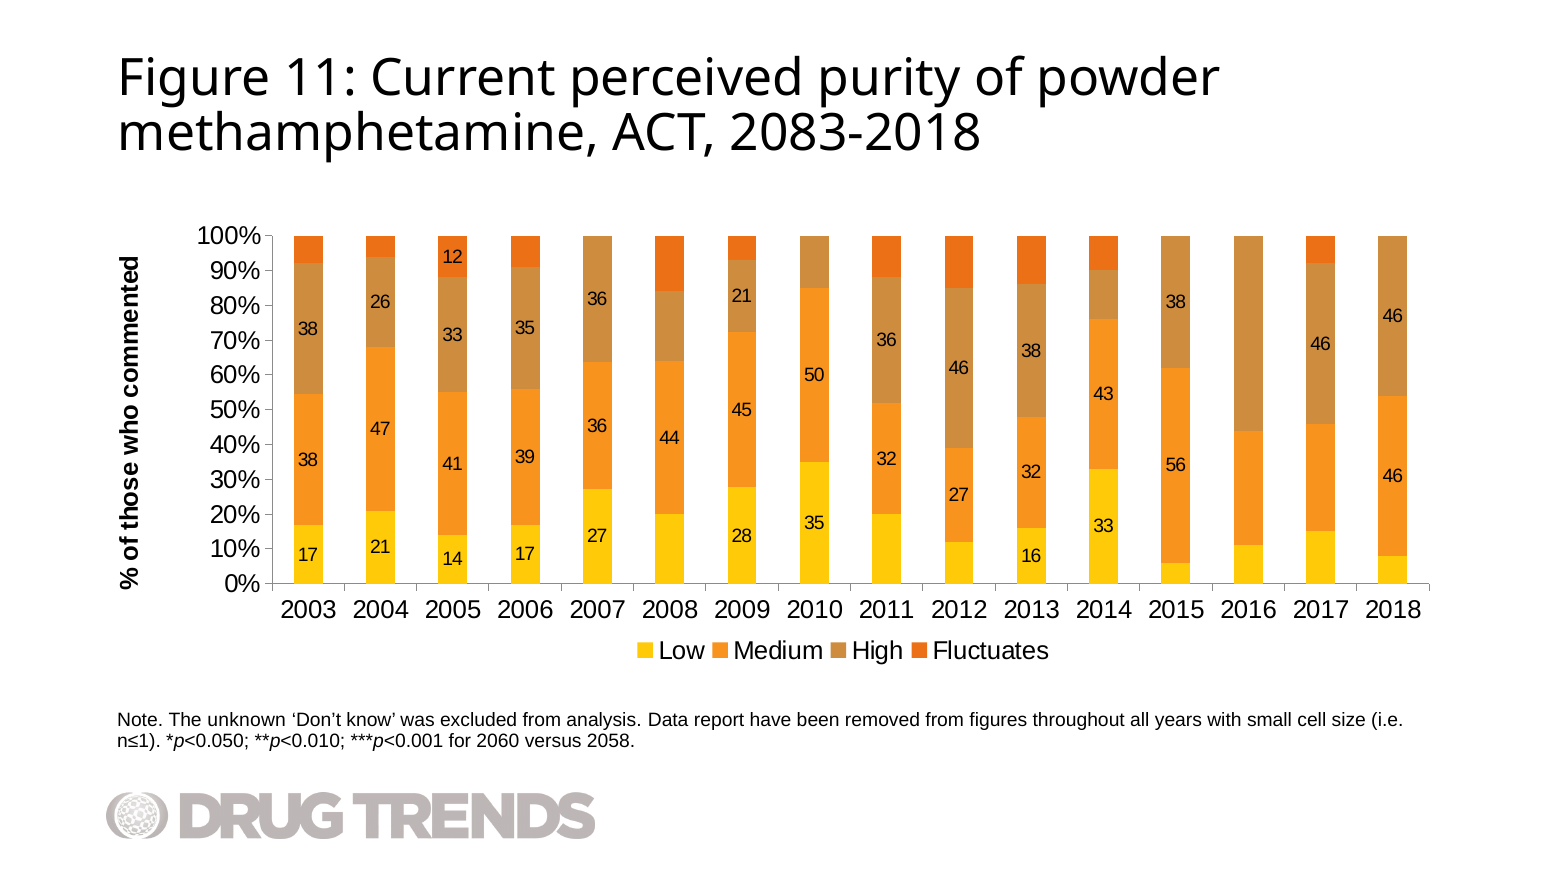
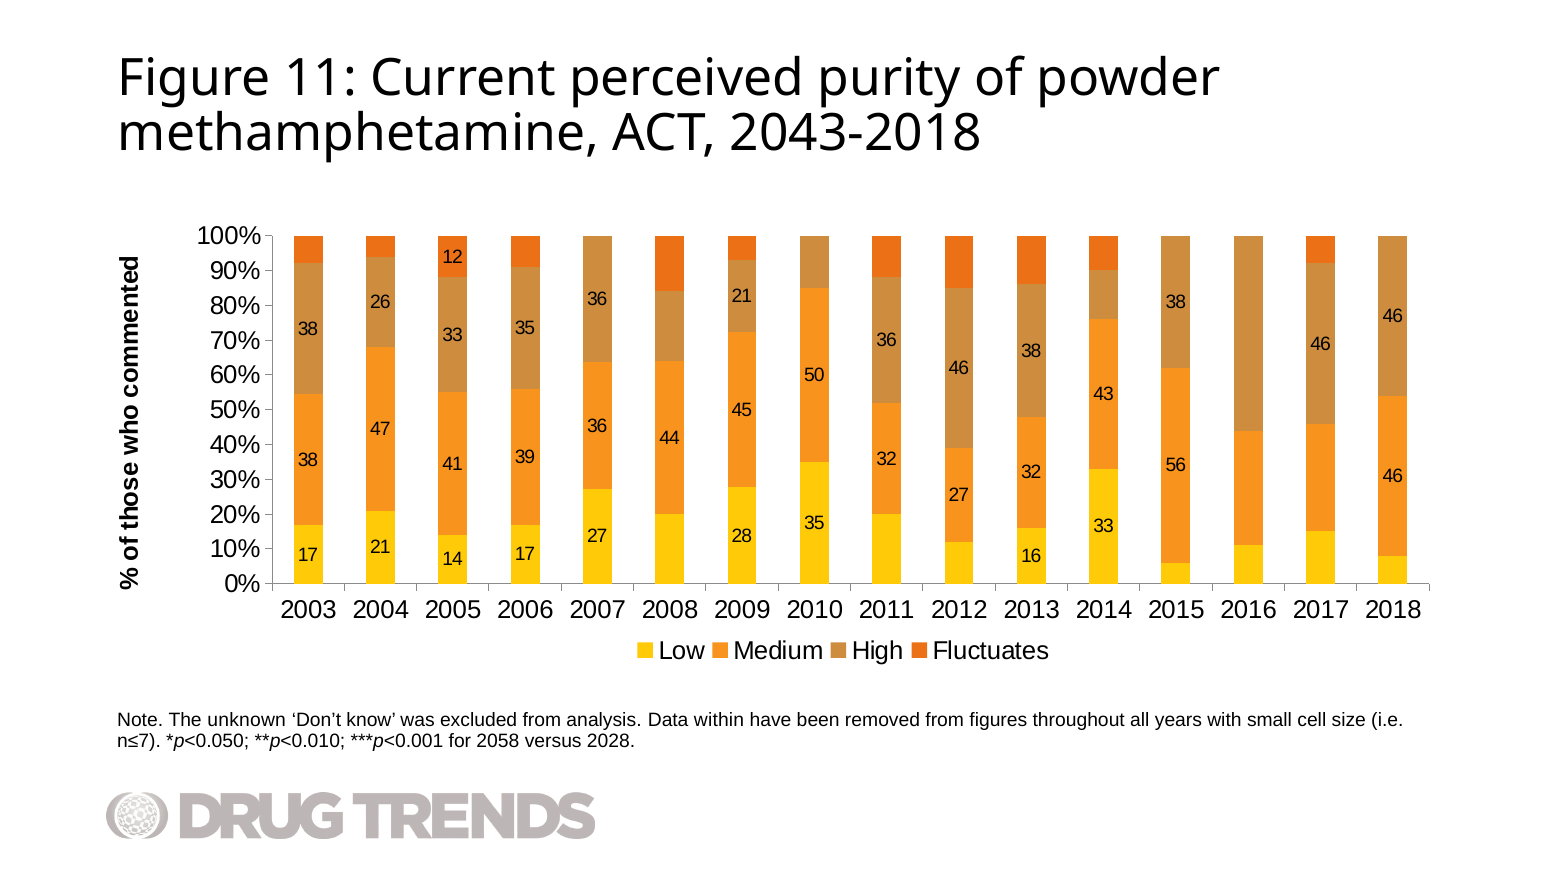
2083-2018: 2083-2018 -> 2043-2018 (856, 134)
report: report -> within (719, 719)
n≤1: n≤1 -> n≤7 (139, 740)
2060: 2060 -> 2058 (498, 740)
2058: 2058 -> 2028 (611, 740)
